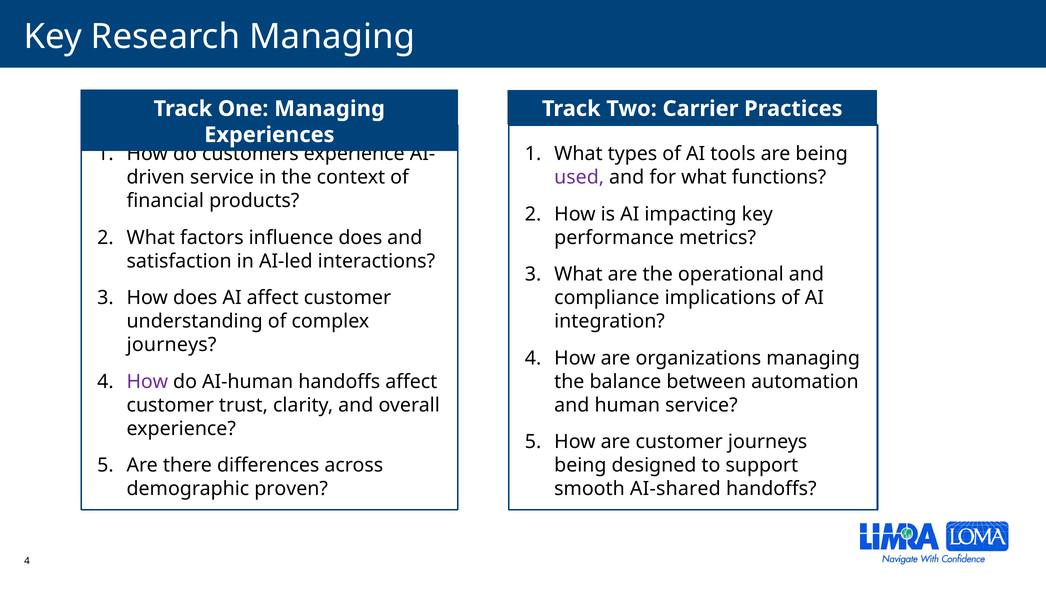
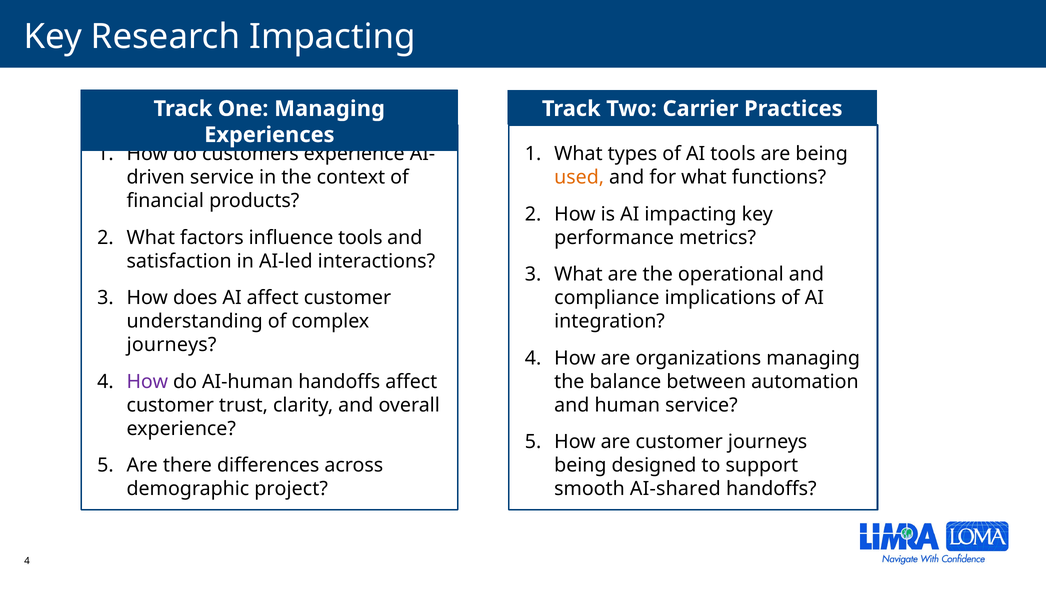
Research Managing: Managing -> Impacting (332, 37)
used colour: purple -> orange (579, 177)
influence does: does -> tools (360, 237)
proven: proven -> project (291, 488)
